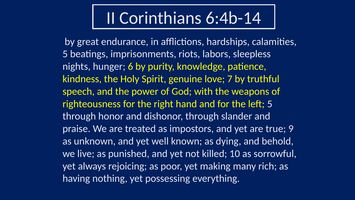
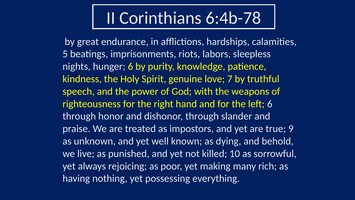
6:4b-14: 6:4b-14 -> 6:4b-78 (233, 18)
left 5: 5 -> 6 (270, 104)
